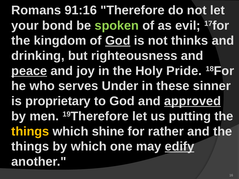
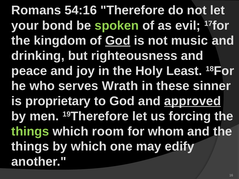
91:16: 91:16 -> 54:16 (81, 10)
thinks: thinks -> music (190, 41)
peace underline: present -> none (29, 71)
Pride: Pride -> Least (184, 71)
Under: Under -> Wrath (120, 86)
putting: putting -> forcing (190, 116)
things colour: yellow -> light green (30, 132)
shine: shine -> room (108, 132)
rather: rather -> whom (166, 132)
edify underline: present -> none (180, 147)
